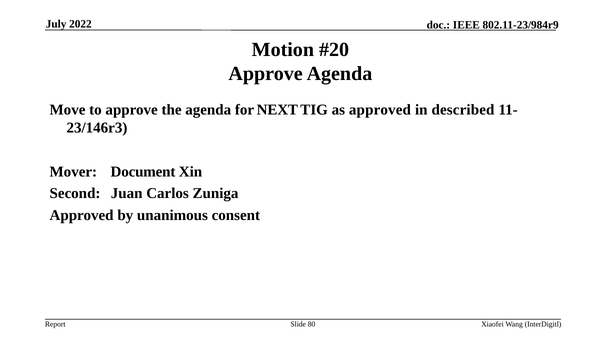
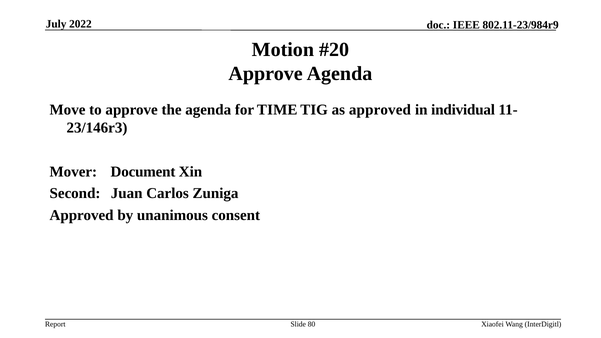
NEXT: NEXT -> TIME (277, 110)
described: described -> individual (463, 110)
